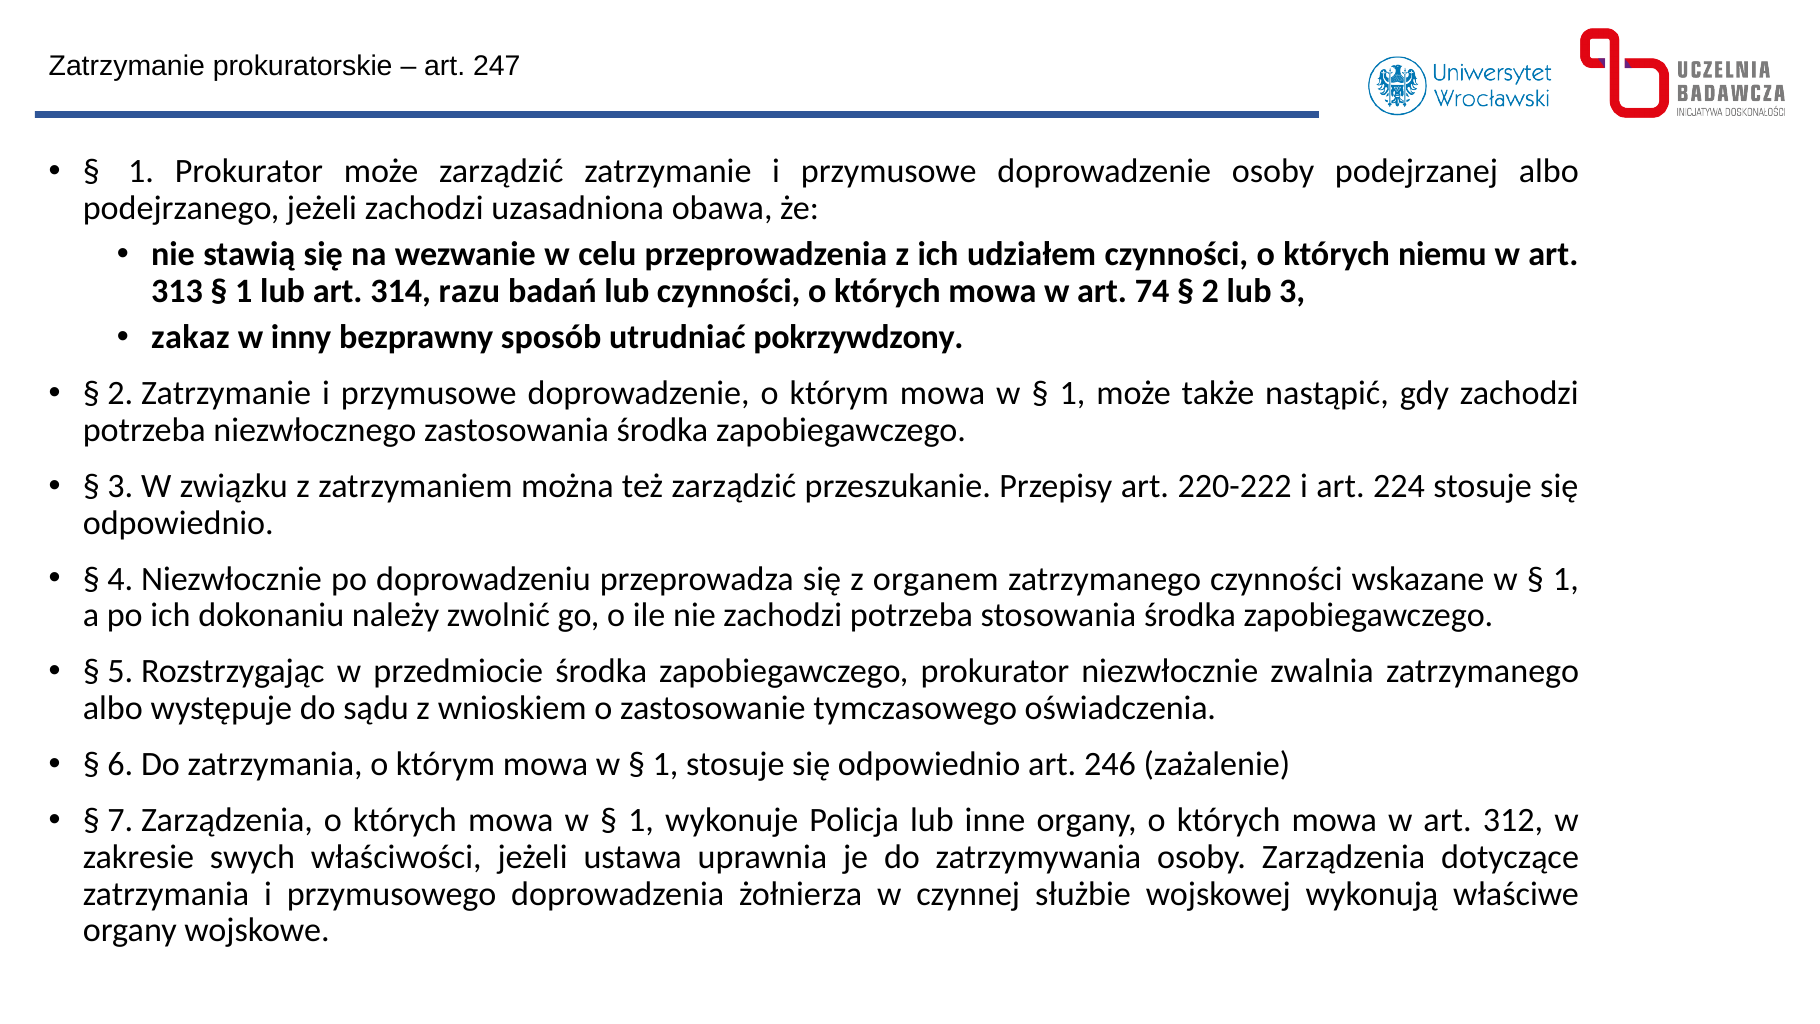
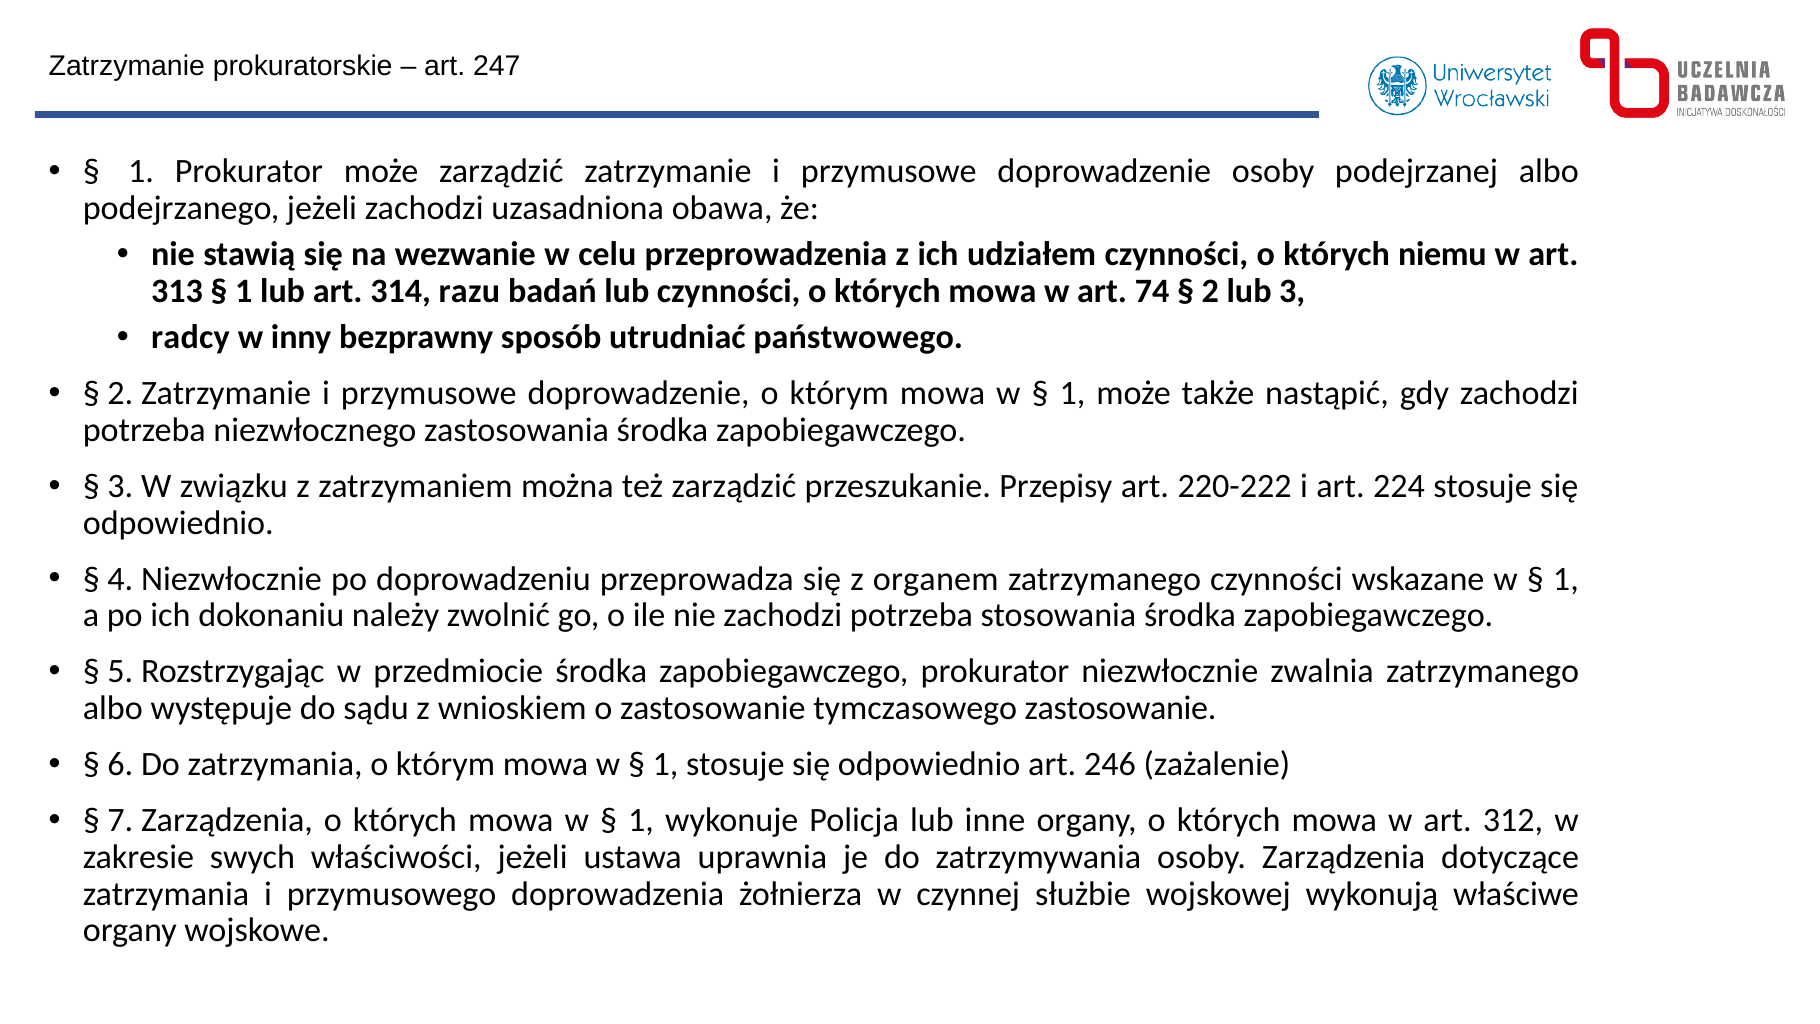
zakaz: zakaz -> radcy (190, 337)
pokrzywdzony: pokrzywdzony -> państwowego (858, 337)
tymczasowego oświadczenia: oświadczenia -> zastosowanie (1120, 708)
